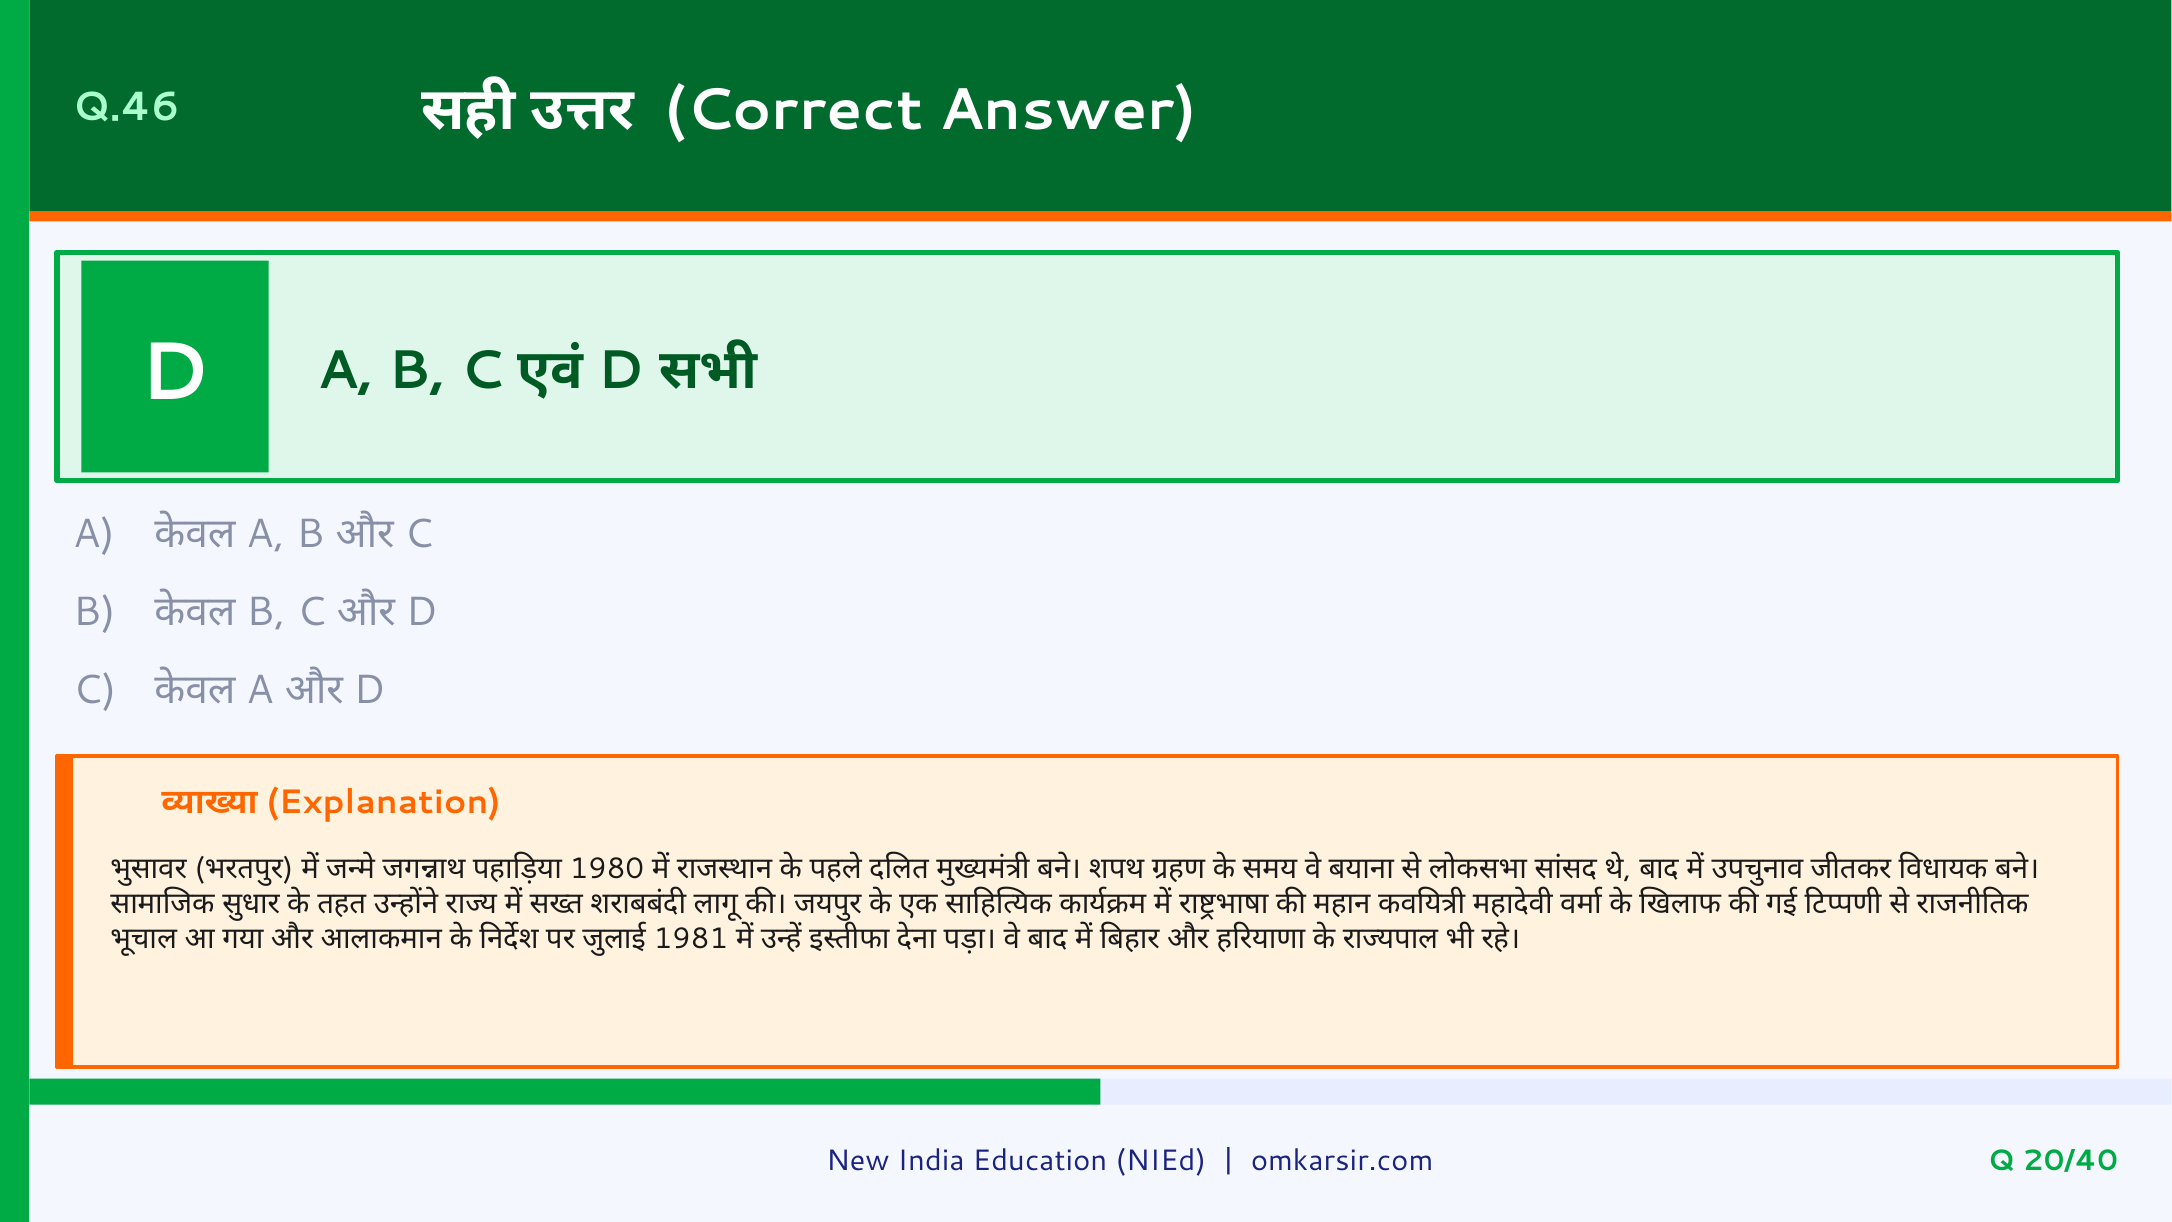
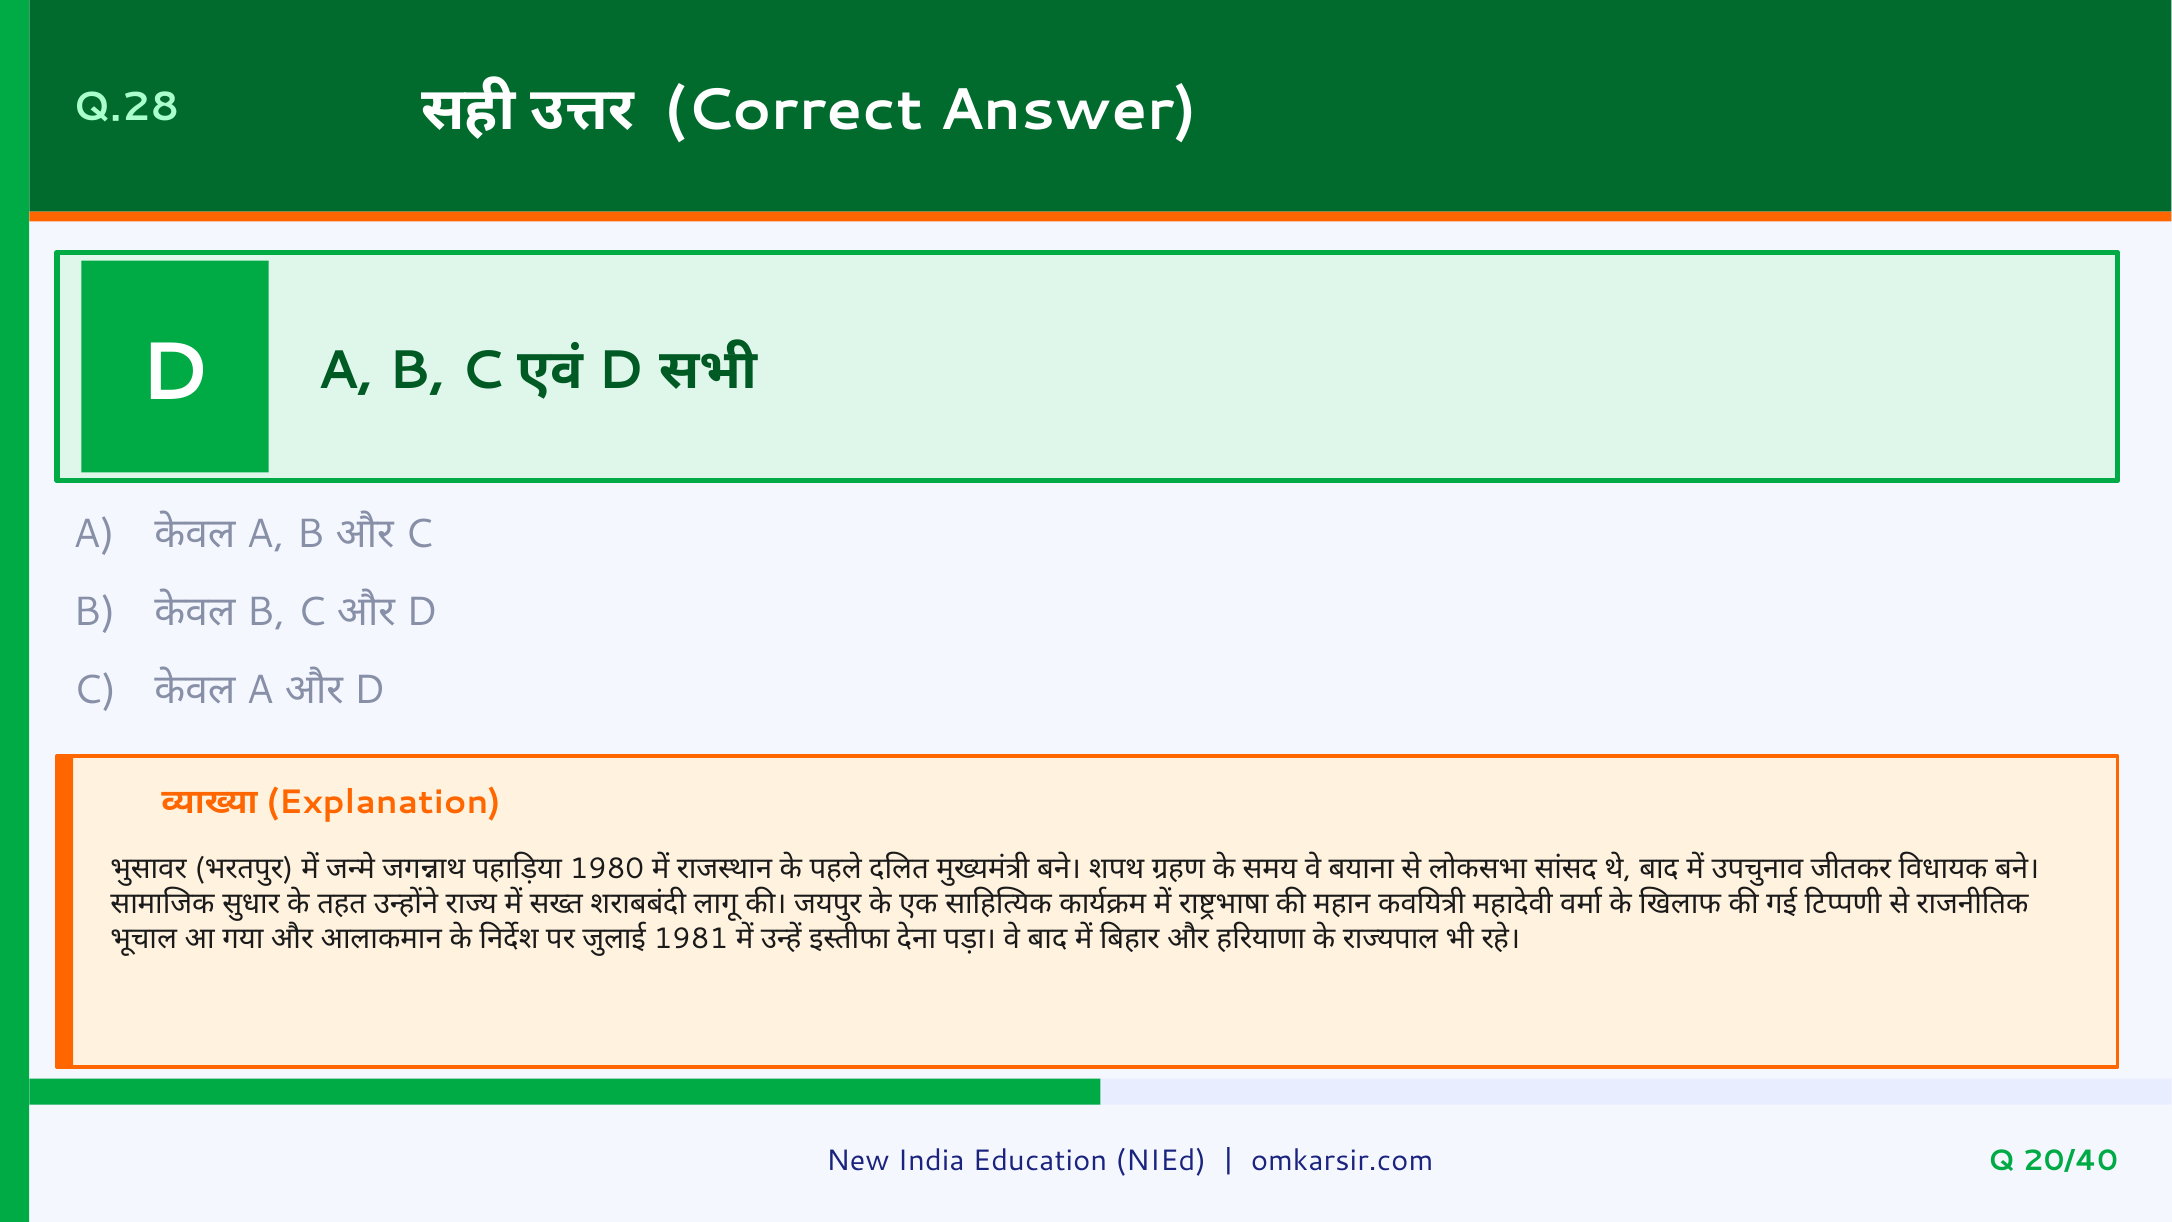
Q.46: Q.46 -> Q.28 (126, 107)
